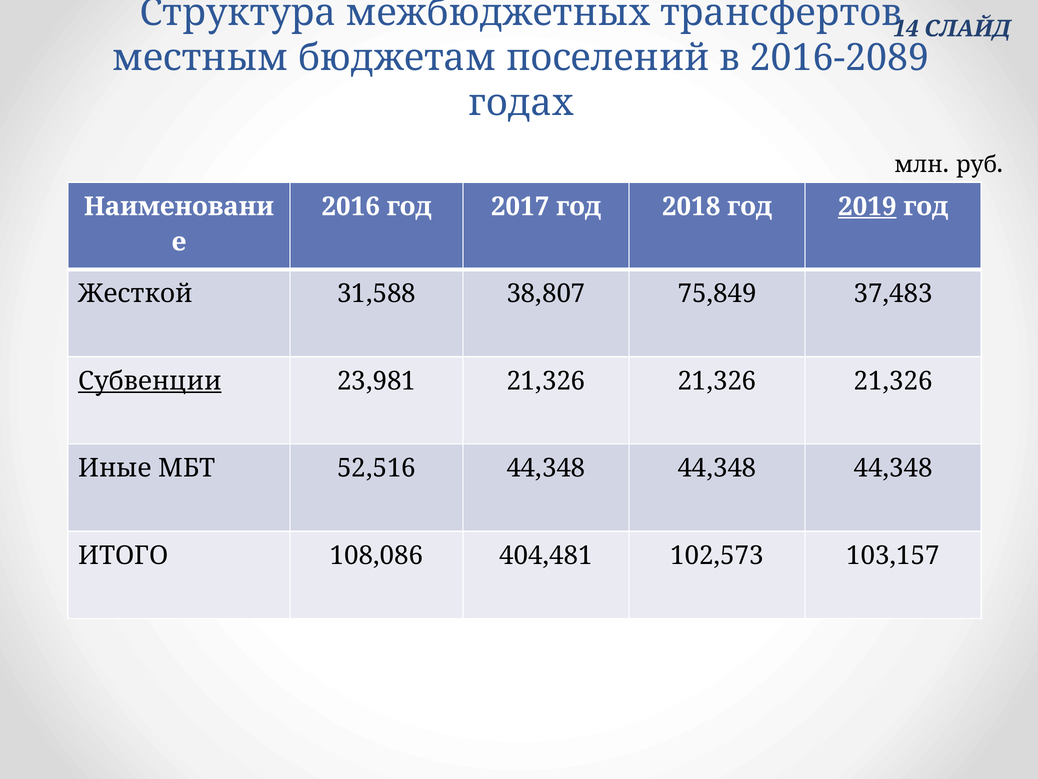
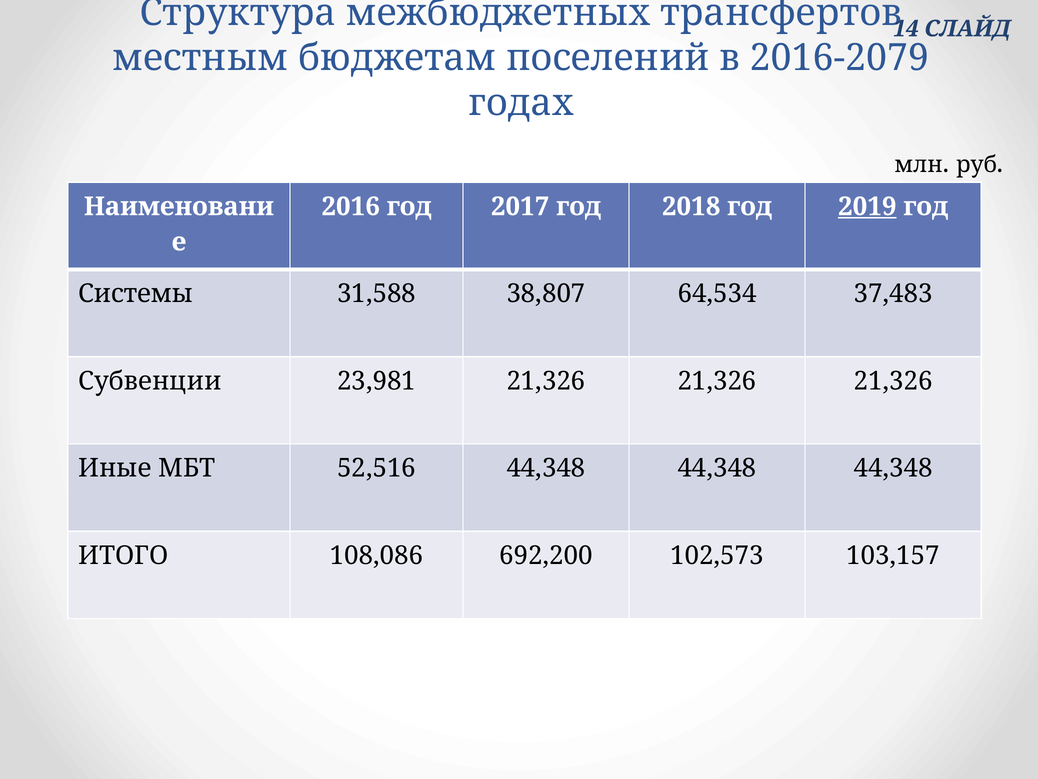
2016-2089: 2016-2089 -> 2016-2079 (840, 58)
Жесткой: Жесткой -> Системы (136, 294)
75,849: 75,849 -> 64,534 (717, 294)
Субвенции underline: present -> none (150, 381)
404,481: 404,481 -> 692,200 (546, 555)
